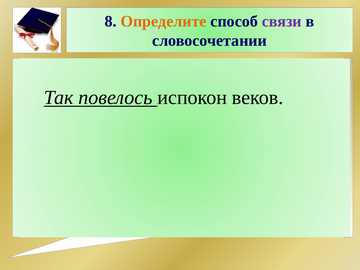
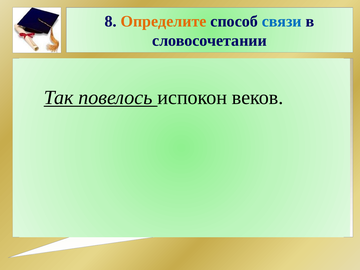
связи colour: purple -> blue (282, 21)
